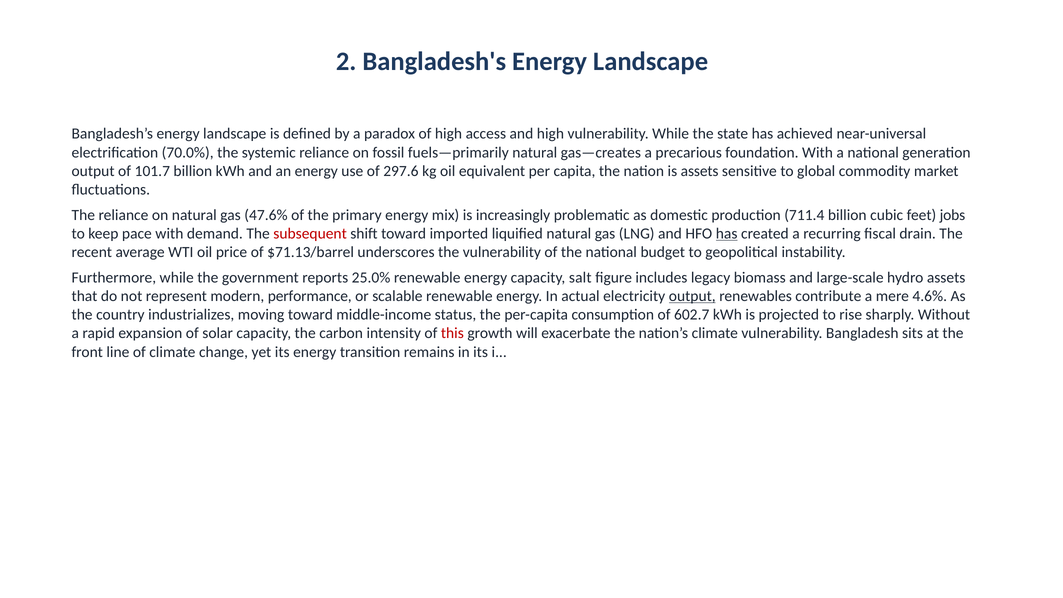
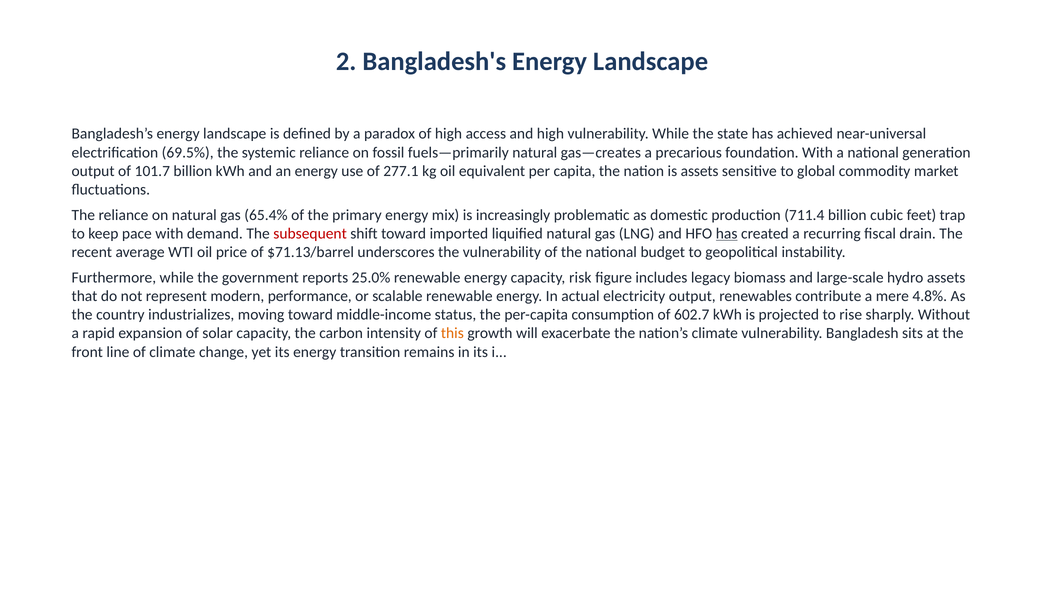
70.0%: 70.0% -> 69.5% (188, 152)
297.6: 297.6 -> 277.1 (401, 171)
47.6%: 47.6% -> 65.4% (266, 215)
jobs: jobs -> trap (952, 215)
salt: salt -> risk (580, 277)
output underline: present -> none (692, 296)
4.6%: 4.6% -> 4.8% (930, 296)
this colour: red -> orange (452, 333)
